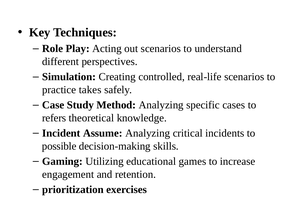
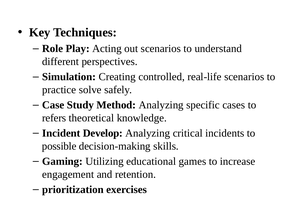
takes: takes -> solve (90, 90)
Assume: Assume -> Develop (103, 133)
